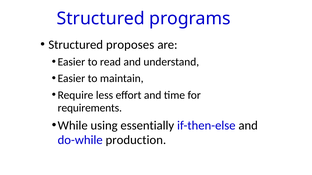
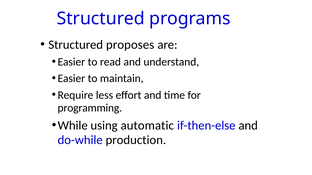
requirements: requirements -> programming (90, 108)
essentially: essentially -> automatic (147, 126)
